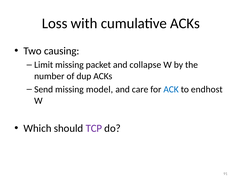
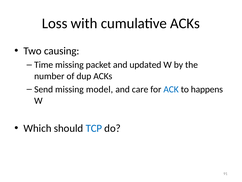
Limit: Limit -> Time (44, 65)
collapse: collapse -> updated (145, 65)
endhost: endhost -> happens (207, 89)
TCP colour: purple -> blue (94, 128)
